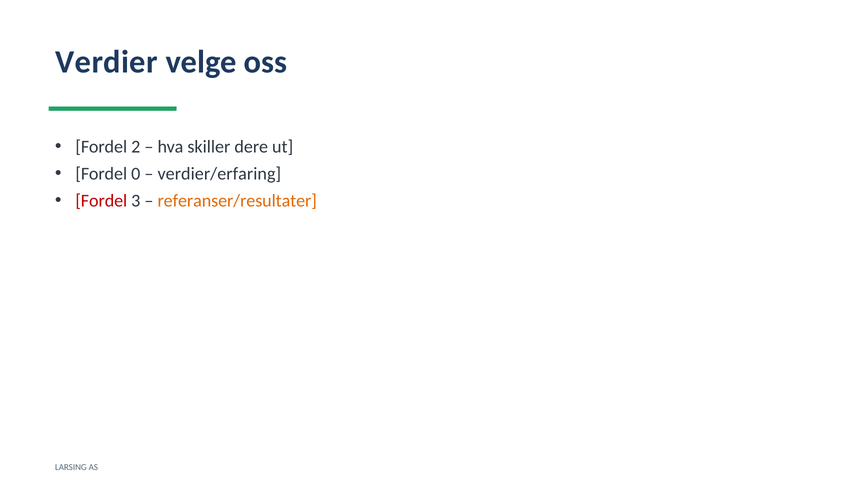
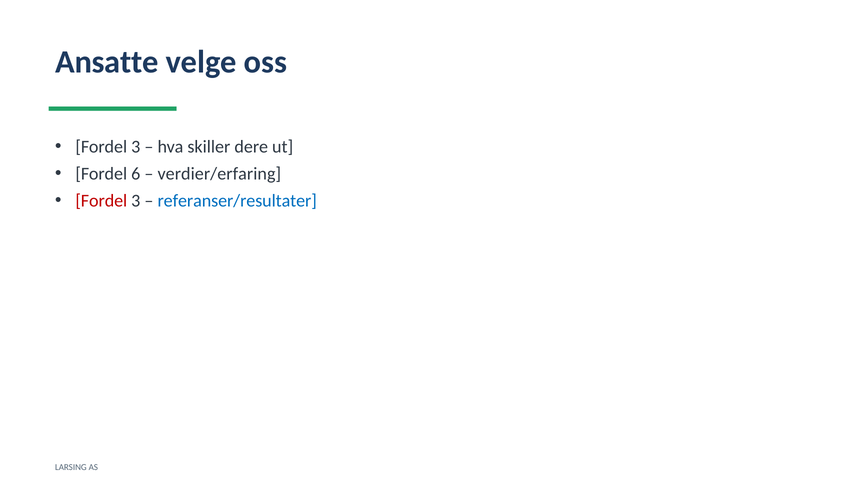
Verdier: Verdier -> Ansatte (107, 62)
2: 2 -> 3 (136, 147)
0: 0 -> 6 (136, 174)
referanser/resultater colour: orange -> blue (237, 201)
